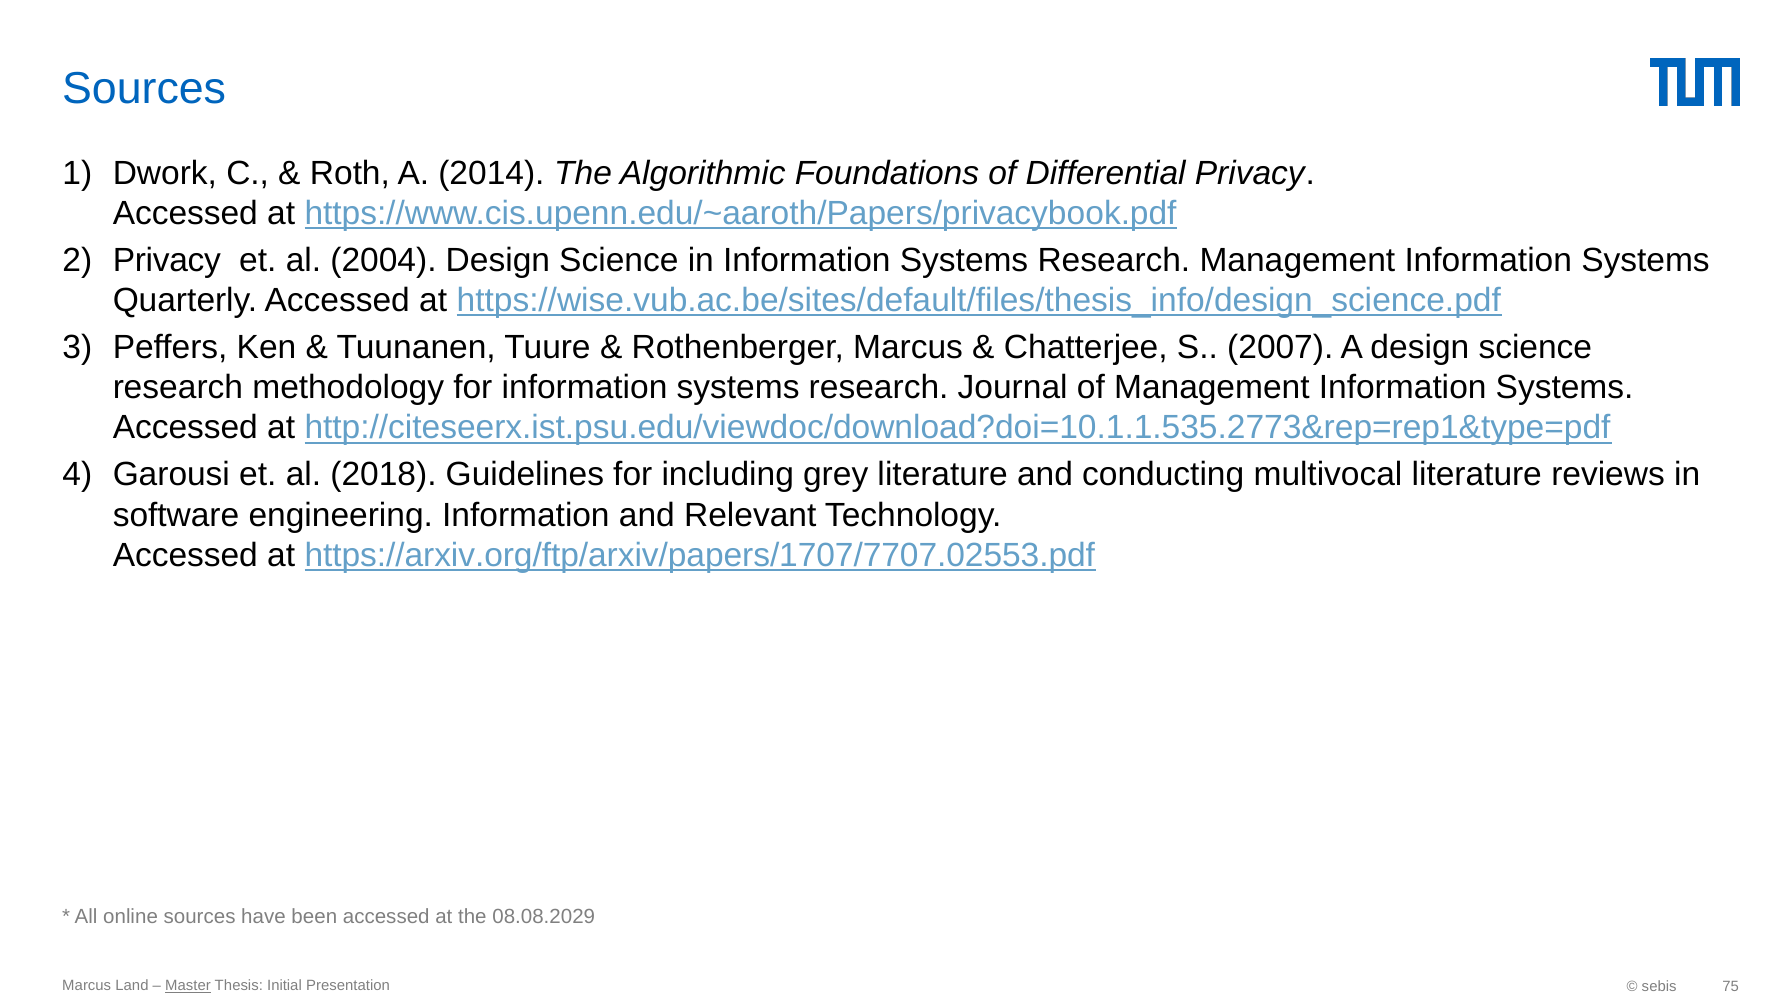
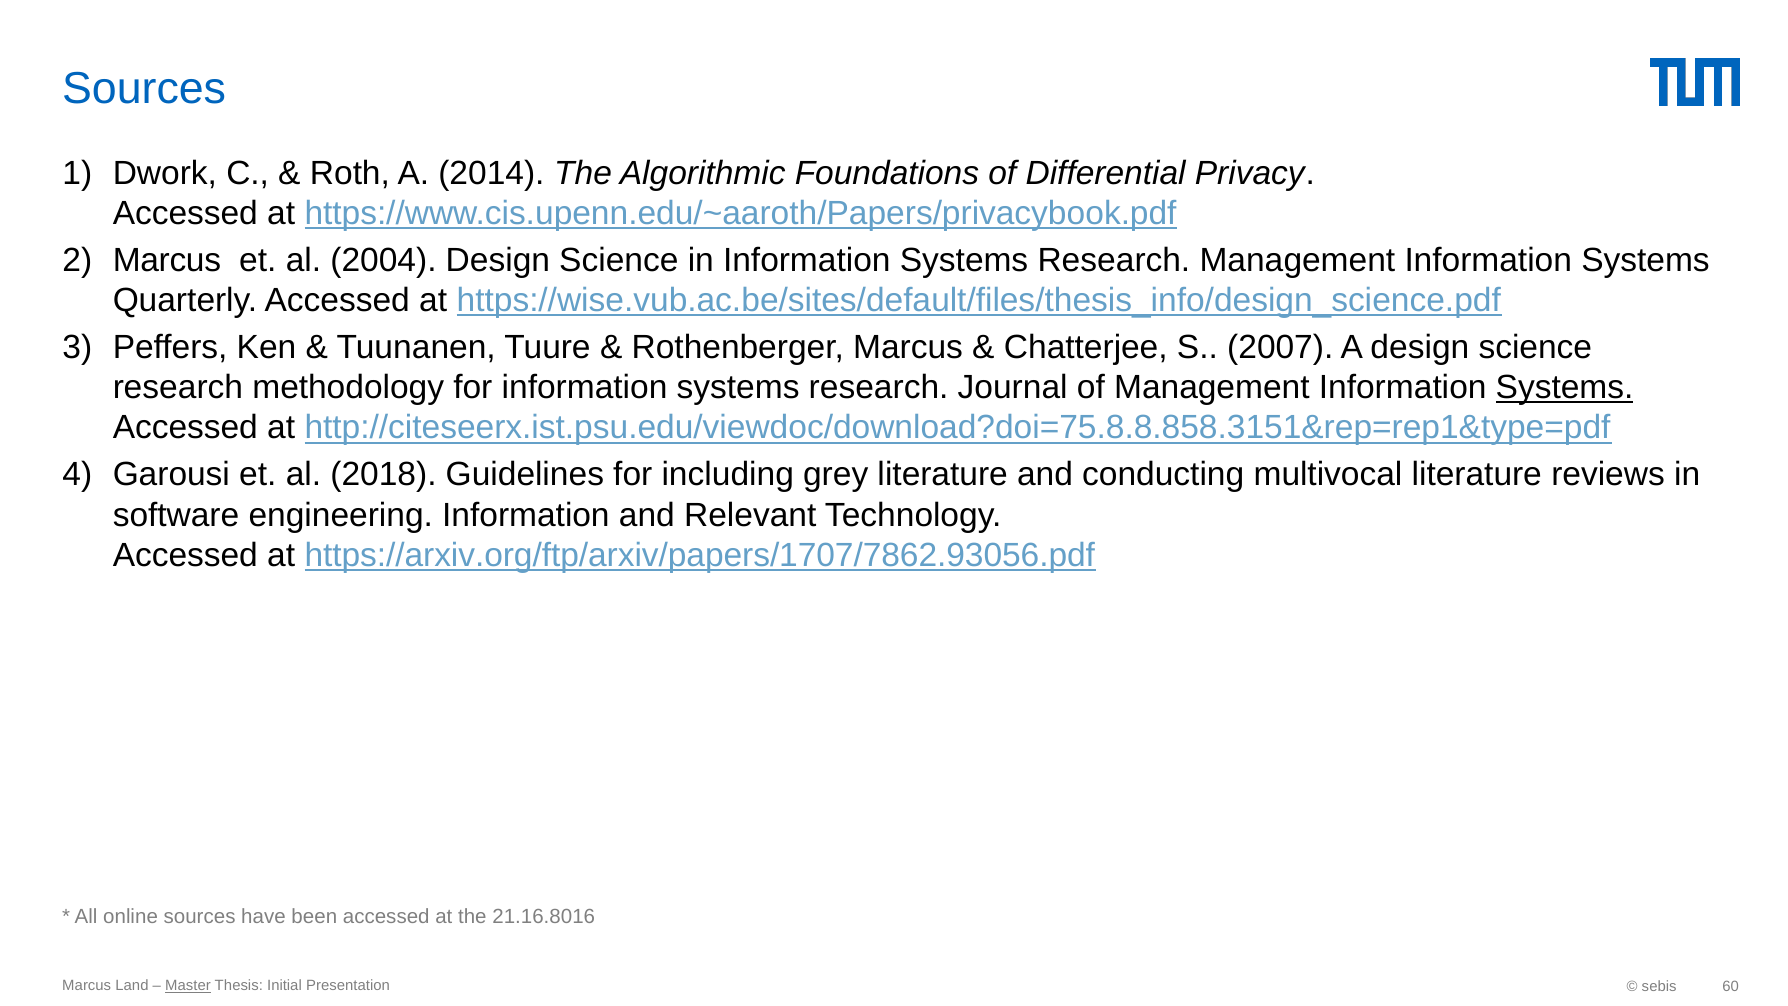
Privacy: Privacy -> Marcus (167, 260)
Systems underline: none -> present (1565, 388)
http://citeseerx.ist.psu.edu/viewdoc/download?doi=10.1.1.535.2773&rep=rep1&type=pdf: http://citeseerx.ist.psu.edu/viewdoc/download?doi=10.1.1.535.2773&rep=rep1&type=pdf -> http://citeseerx.ist.psu.edu/viewdoc/download?doi=75.8.8.858.3151&rep=rep1&type=pdf (957, 428)
https://arxiv.org/ftp/arxiv/papers/1707/7707.02553.pdf: https://arxiv.org/ftp/arxiv/papers/1707/7707.02553.pdf -> https://arxiv.org/ftp/arxiv/papers/1707/7862.93056.pdf (700, 555)
08.08.2029: 08.08.2029 -> 21.16.8016 (544, 916)
75: 75 -> 60 (1731, 986)
